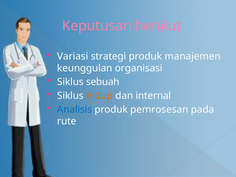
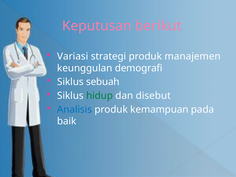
organisasi: organisasi -> demografi (139, 68)
hidup colour: orange -> green (100, 96)
internal: internal -> disebut (153, 96)
pemrosesan: pemrosesan -> kemampuan (159, 109)
rute: rute -> baik (67, 121)
